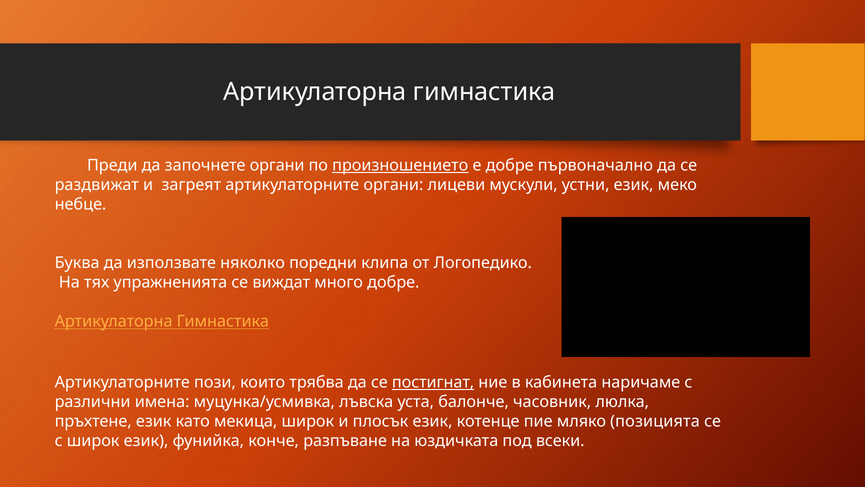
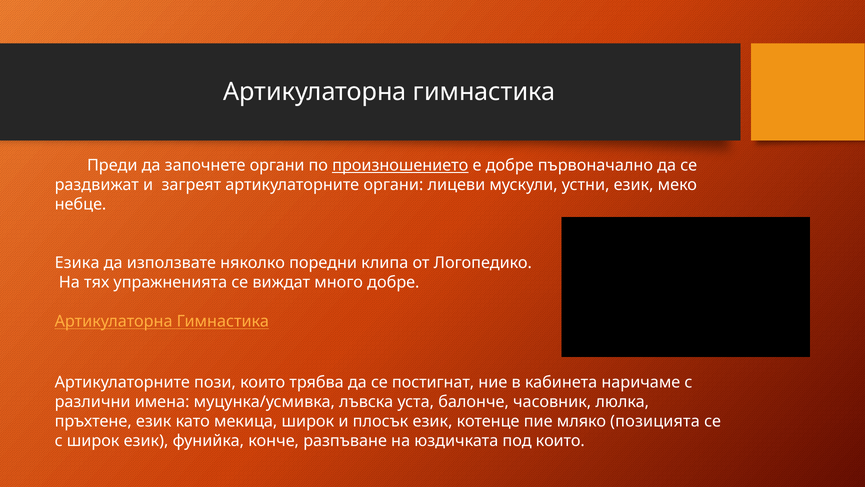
Буква: Буква -> Езика (77, 263)
постигнат underline: present -> none (433, 382)
под всеки: всеки -> които (560, 440)
